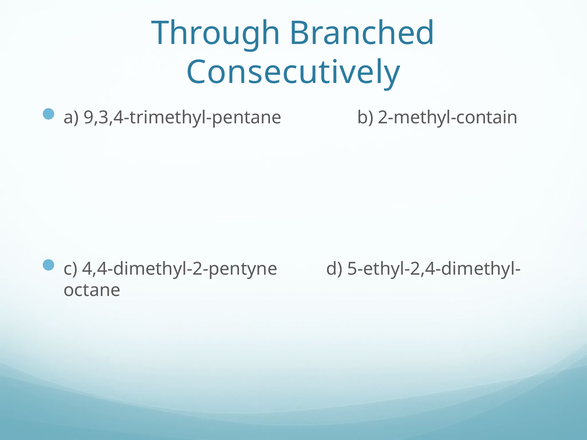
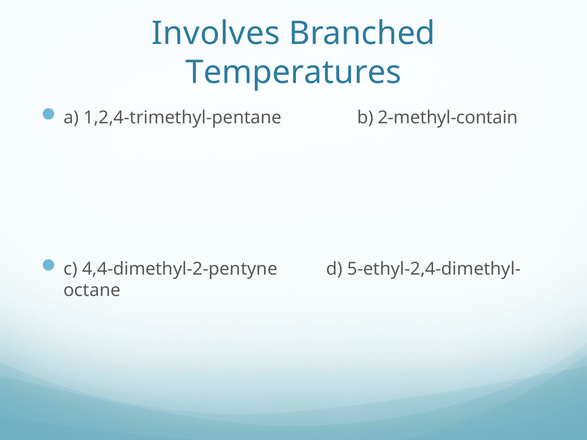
Through: Through -> Involves (216, 33)
Consecutively: Consecutively -> Temperatures (293, 73)
9,3,4-trimethyl-pentane: 9,3,4-trimethyl-pentane -> 1,2,4-trimethyl-pentane (183, 118)
